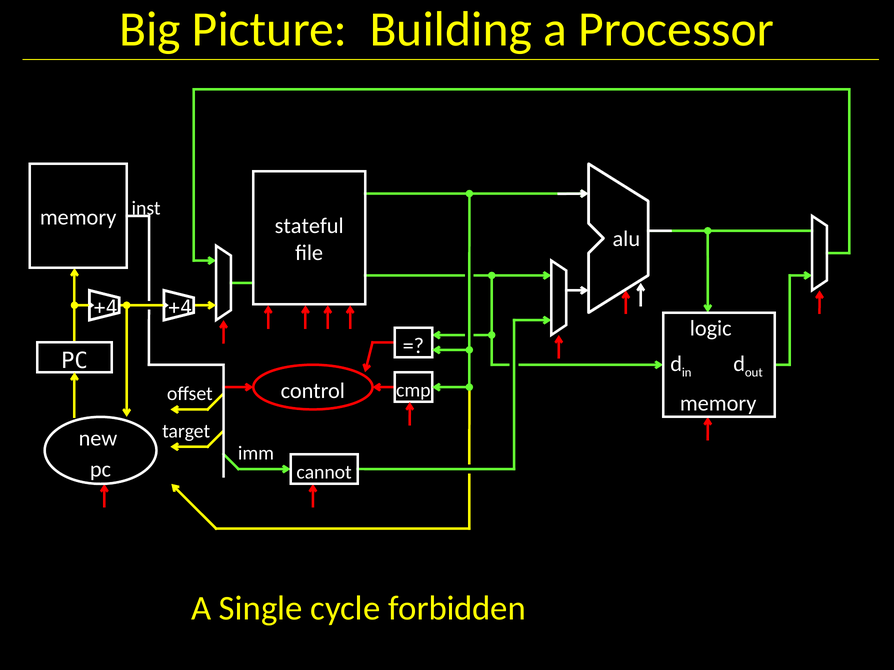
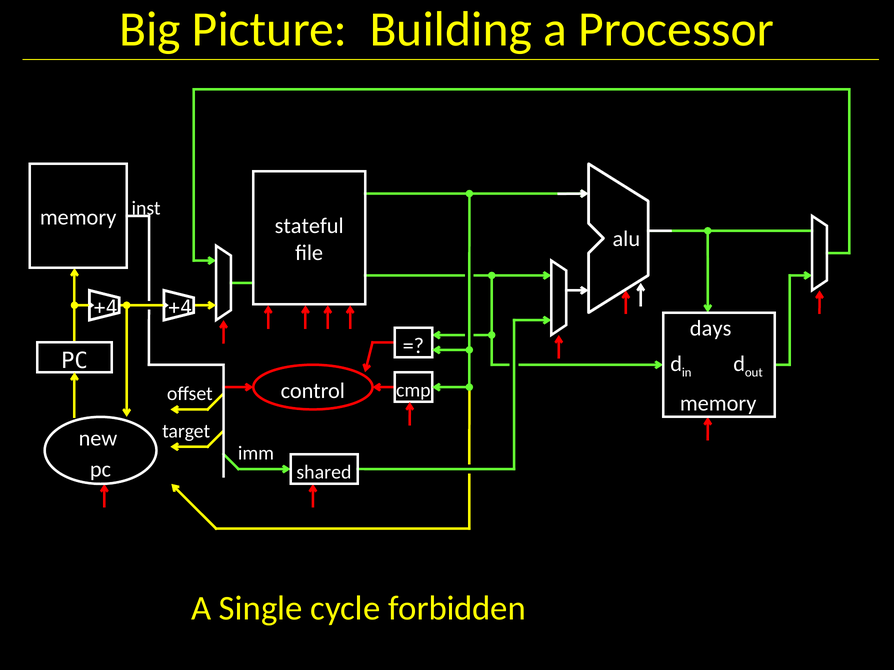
logic: logic -> days (711, 328)
cannot: cannot -> shared (324, 473)
